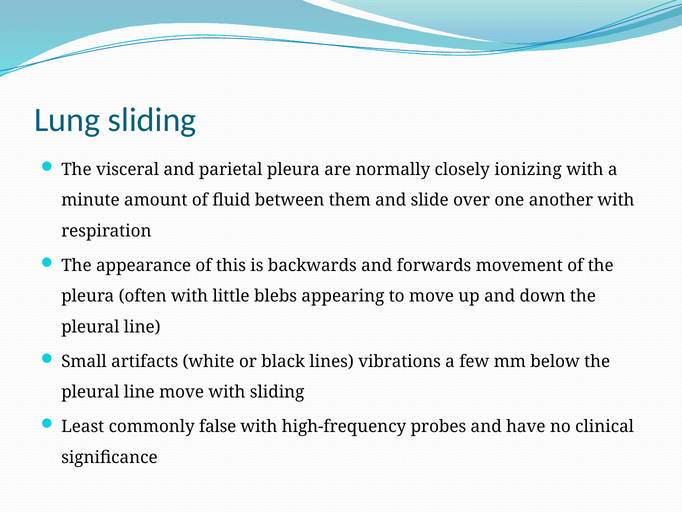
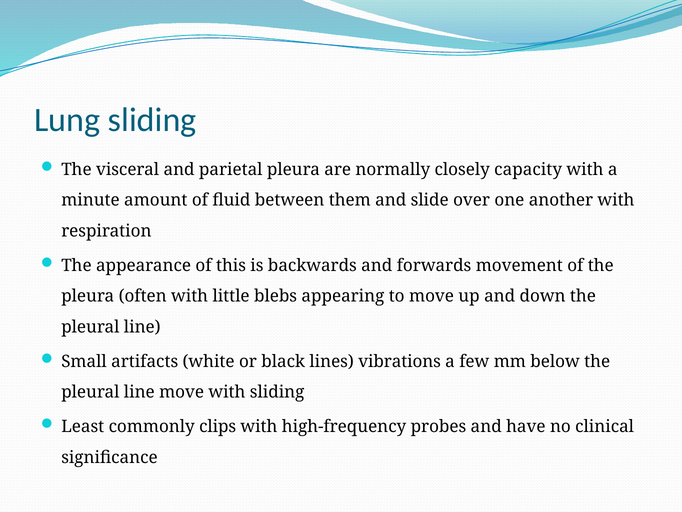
ionizing: ionizing -> capacity (528, 169)
false: false -> clips (218, 426)
